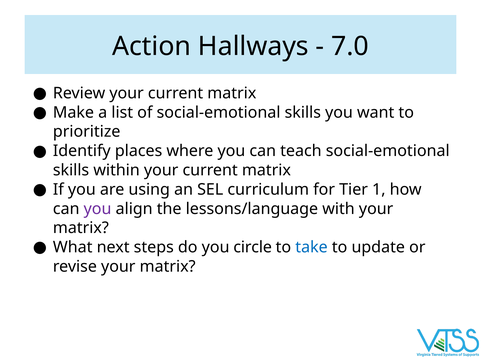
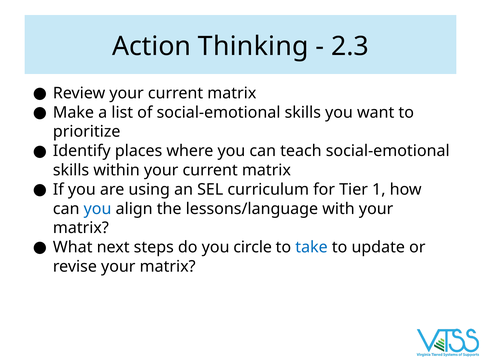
Hallways: Hallways -> Thinking (253, 46)
7.0: 7.0 -> 2.3 (350, 46)
you colour: purple -> blue (98, 209)
